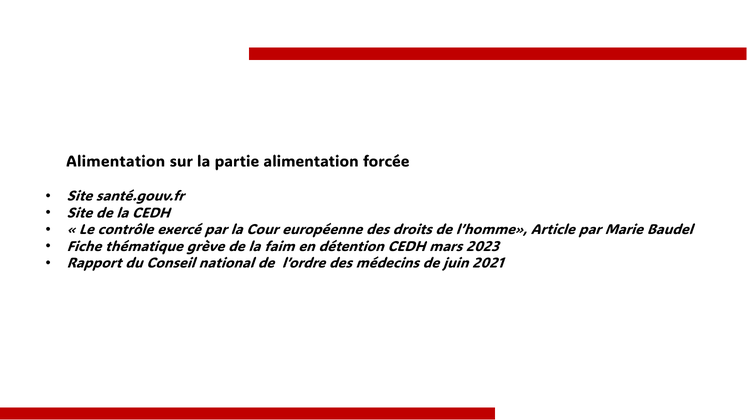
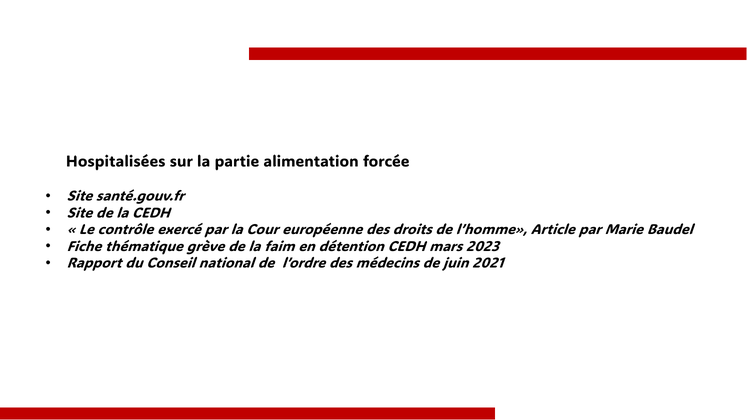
Alimentation: Alimentation -> Hospitalisées (116, 162)
